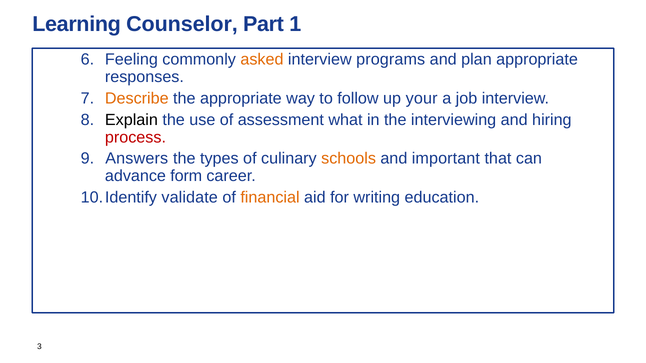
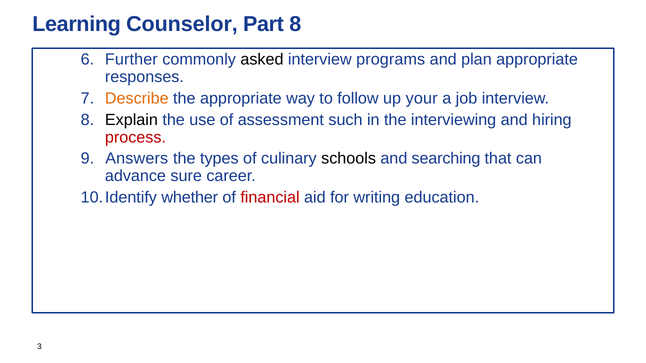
Part 1: 1 -> 8 (295, 24)
Feeling: Feeling -> Further (131, 60)
asked colour: orange -> black (262, 60)
what: what -> such (345, 120)
schools colour: orange -> black (349, 159)
important: important -> searching (446, 159)
form: form -> sure (186, 176)
validate: validate -> whether (190, 198)
financial colour: orange -> red (270, 198)
